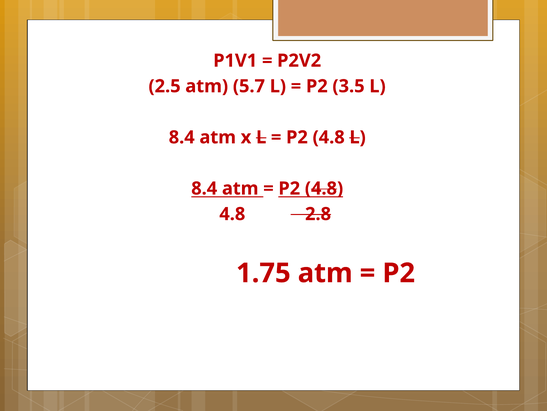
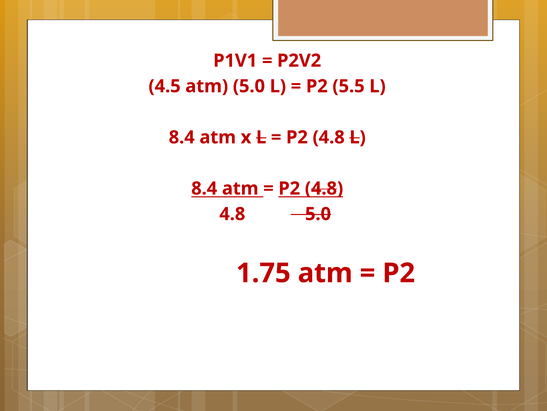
2.5: 2.5 -> 4.5 (165, 86)
atm 5.7: 5.7 -> 5.0 (249, 86)
3.5: 3.5 -> 5.5 (349, 86)
4.8 2.8: 2.8 -> 5.0 (318, 214)
